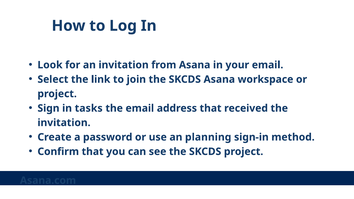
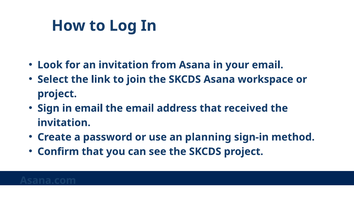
in tasks: tasks -> email (89, 108)
